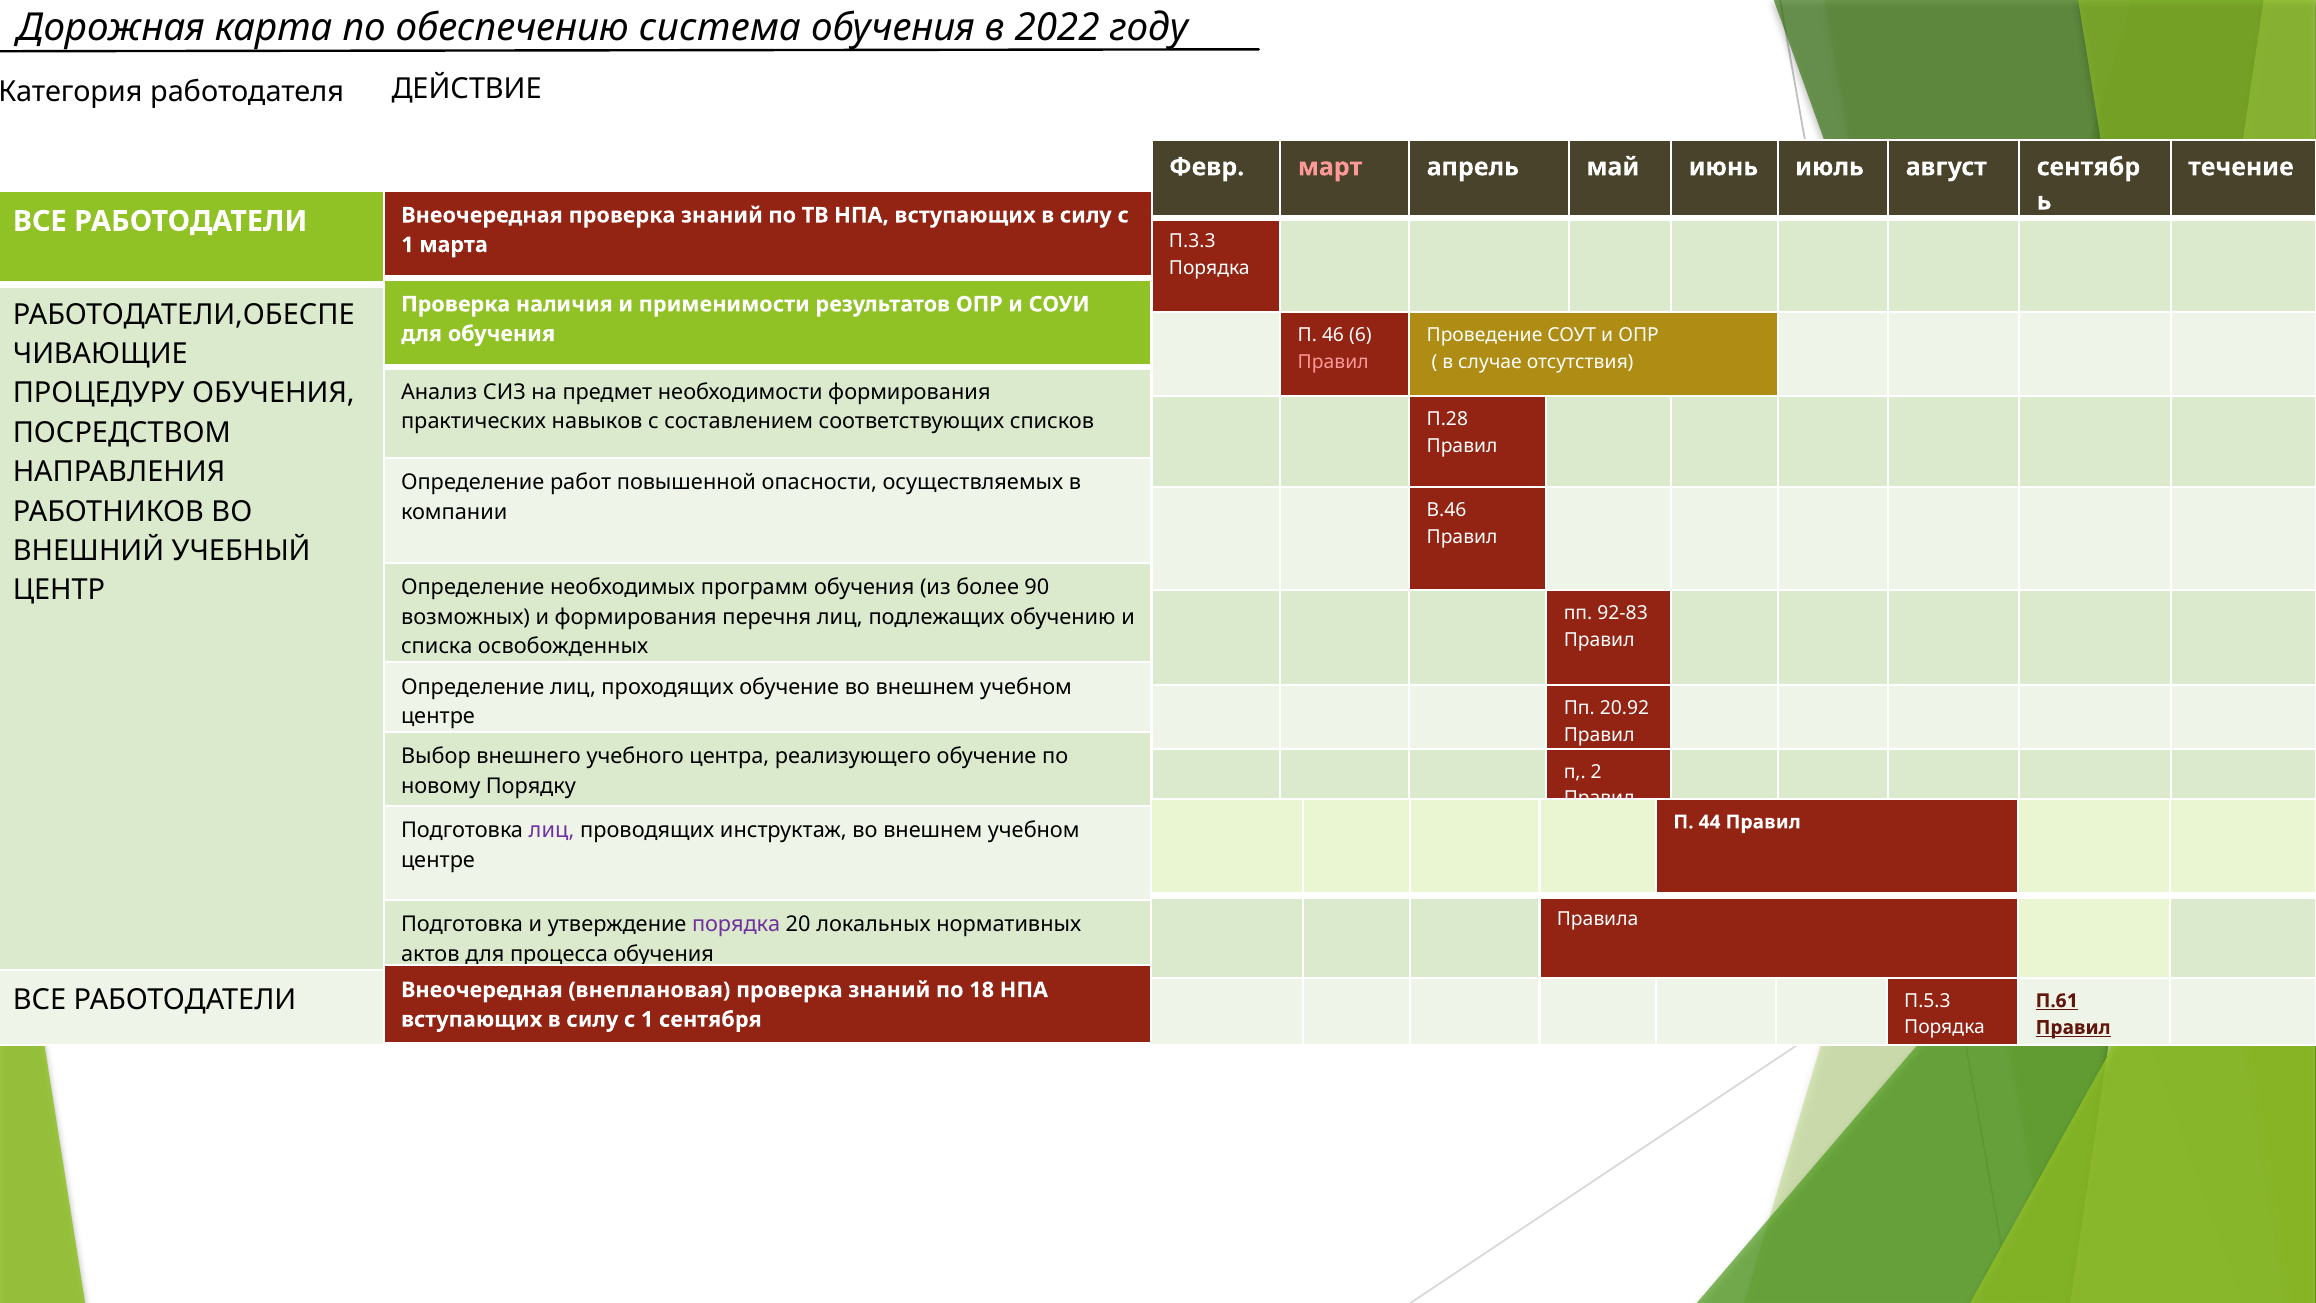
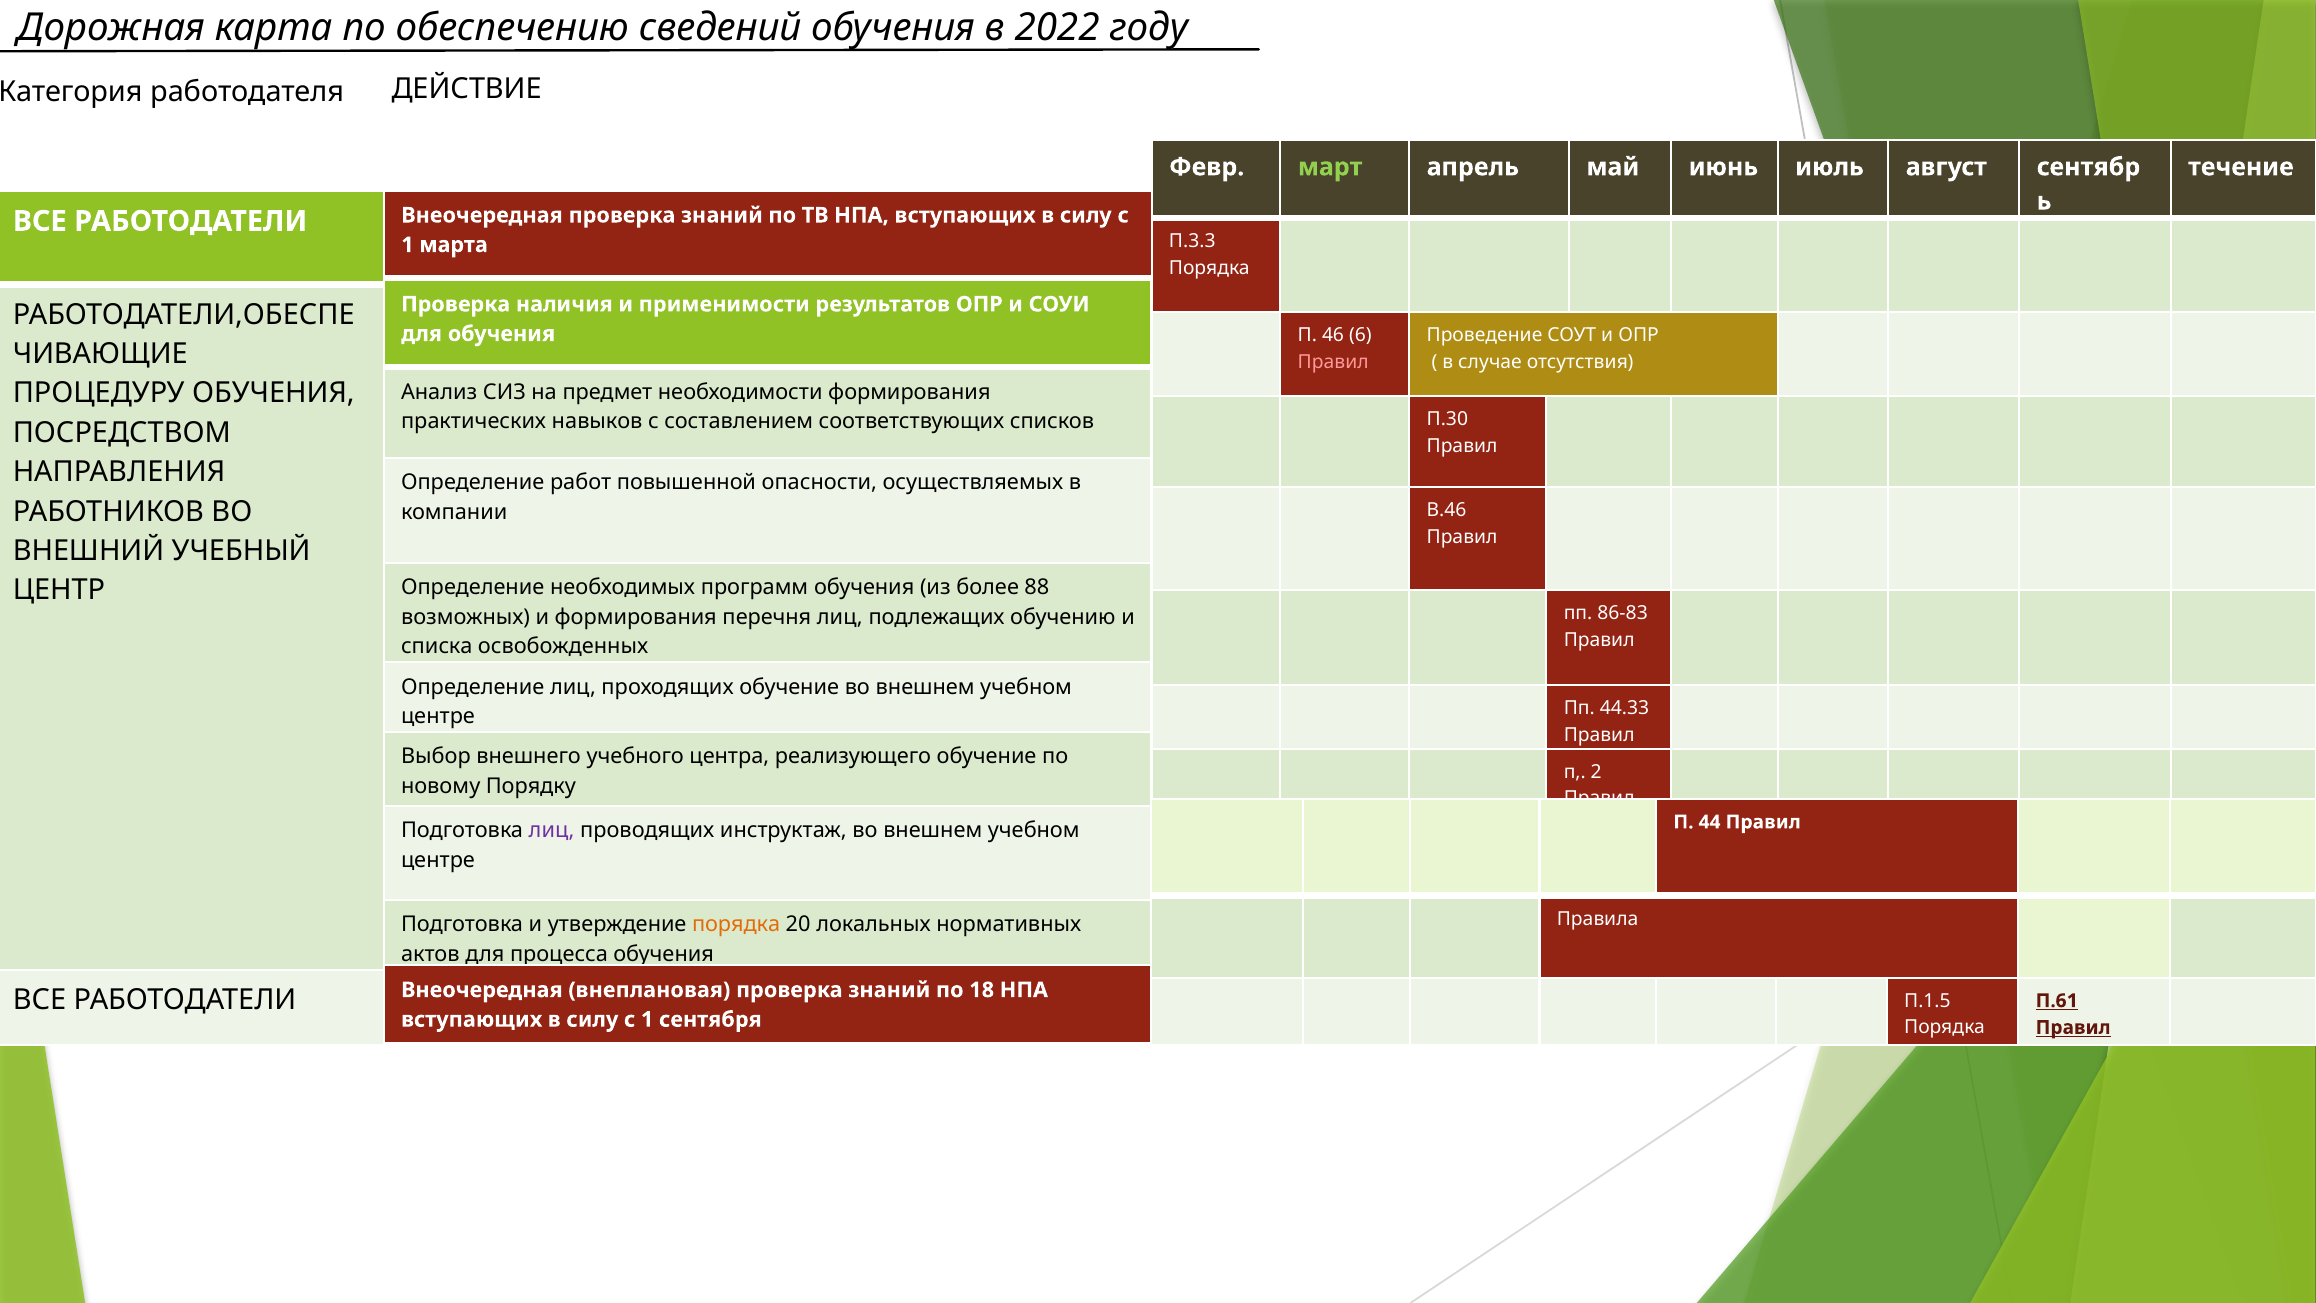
система: система -> сведений (720, 28)
март colour: pink -> light green (1330, 167)
П.28: П.28 -> П.30 (1447, 419)
90: 90 -> 88 (1037, 587)
92-83: 92-83 -> 86-83 (1623, 613)
20.92: 20.92 -> 44.33 (1625, 708)
порядка colour: purple -> orange (736, 925)
П.5.3: П.5.3 -> П.1.5 (1927, 1001)
